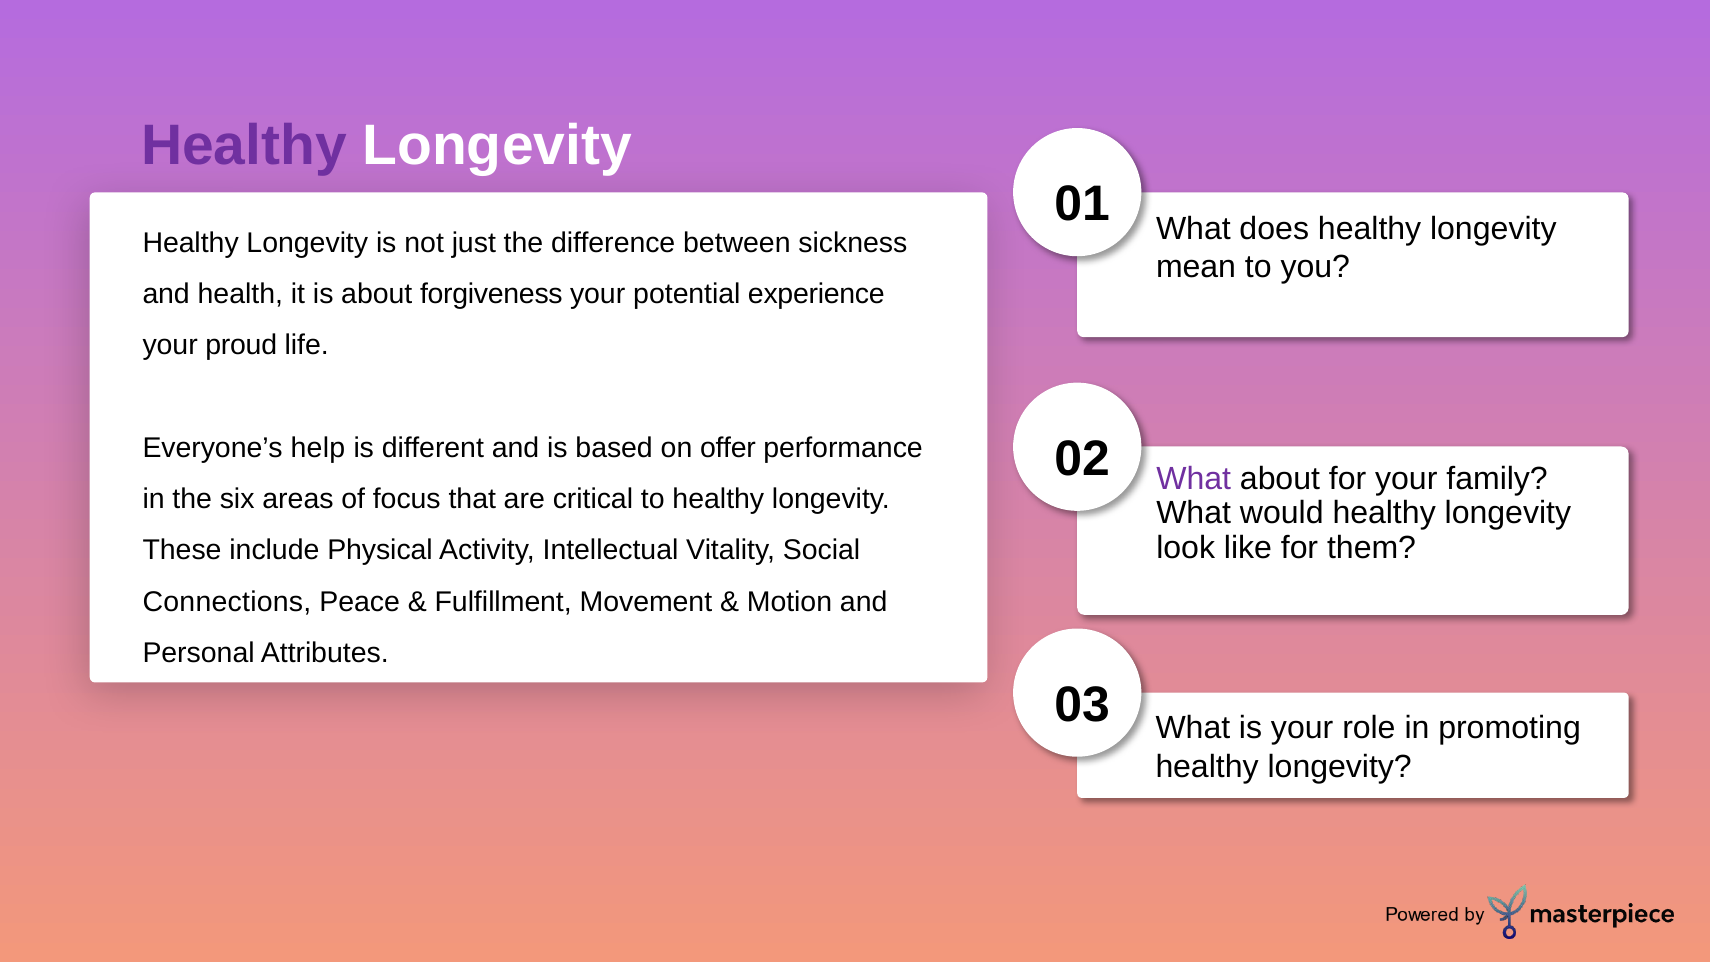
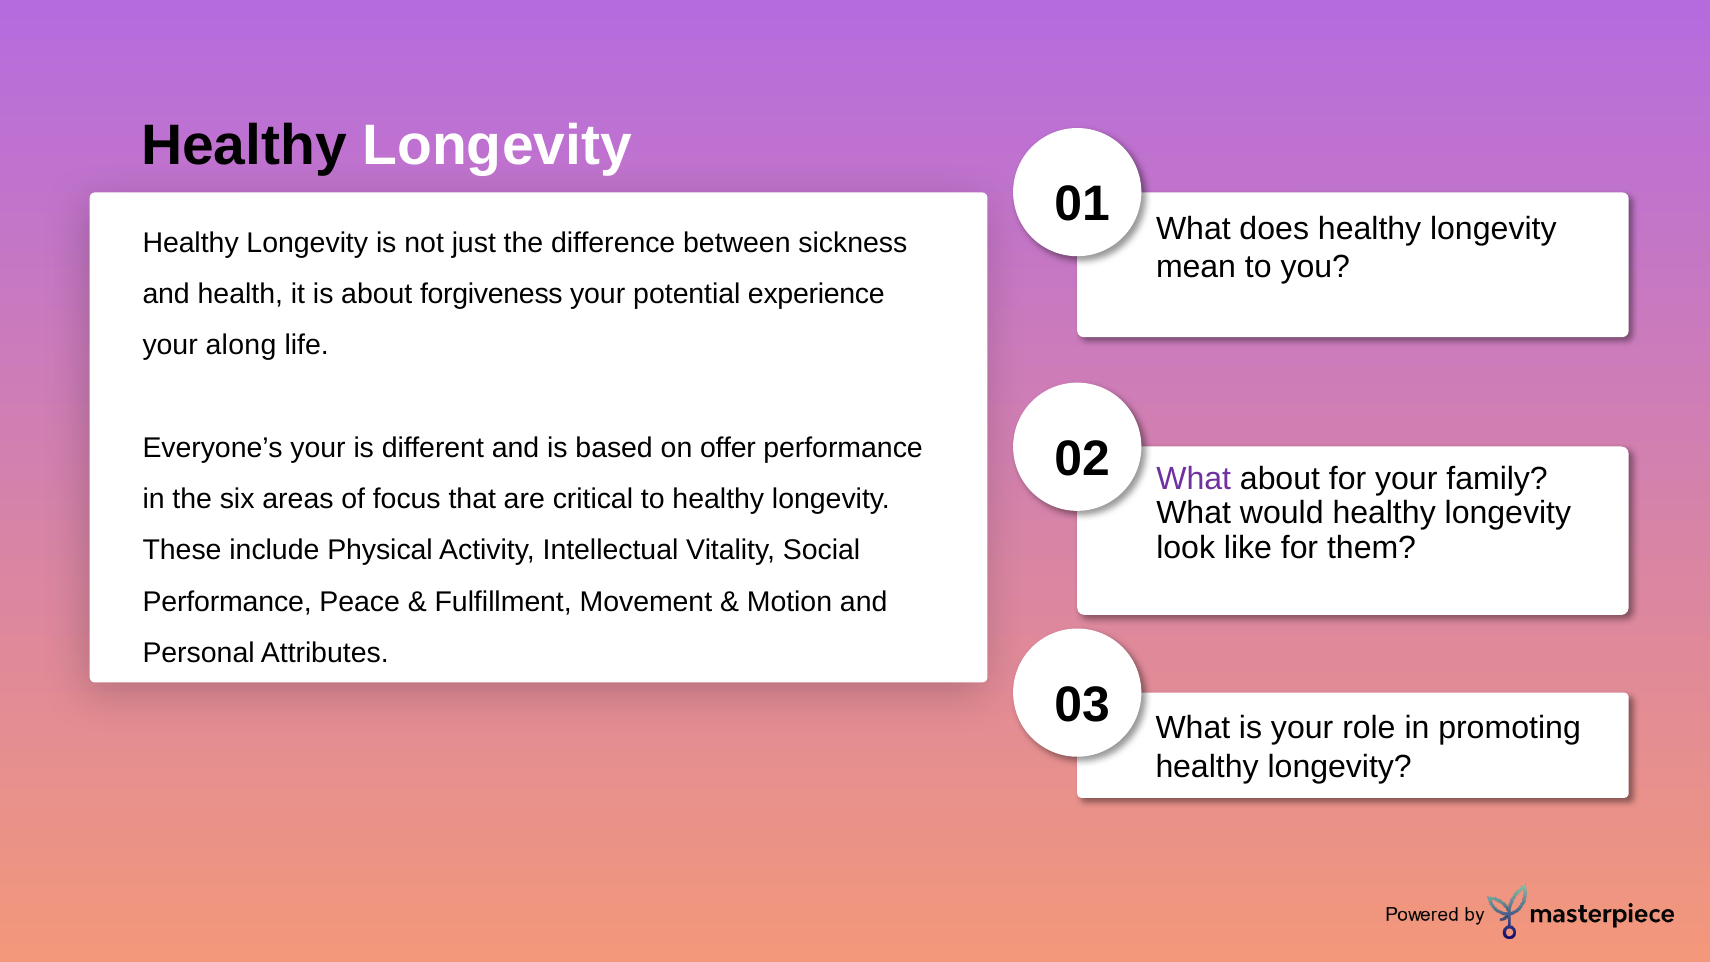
Healthy colour: purple -> black (244, 145)
proud: proud -> along (241, 345)
Everyone’s help: help -> your (318, 448)
Connections: Connections -> Performance (227, 602)
